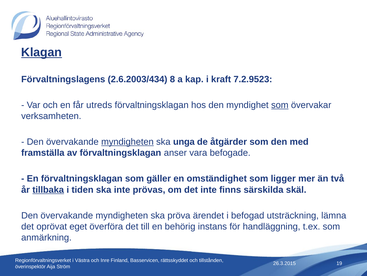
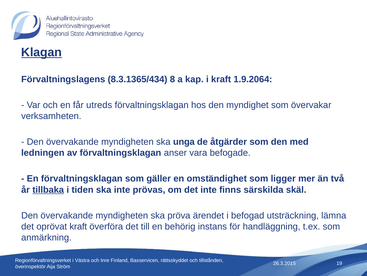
2.6.2003/434: 2.6.2003/434 -> 8.3.1365/434 (138, 79)
7.2.9523: 7.2.9523 -> 1.9.2064 (253, 79)
som underline: present -> none (280, 105)
myndigheten underline: present -> none (127, 141)
framställa: framställa -> ledningen (43, 152)
oprövat eget: eget -> kraft (78, 226)
